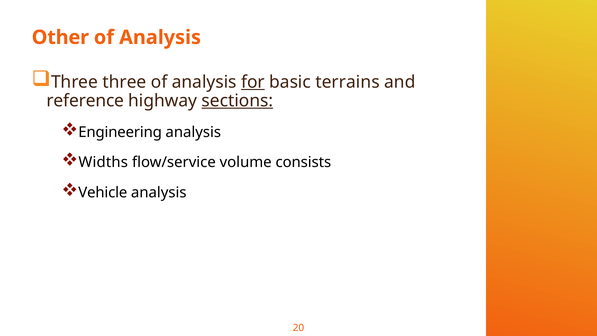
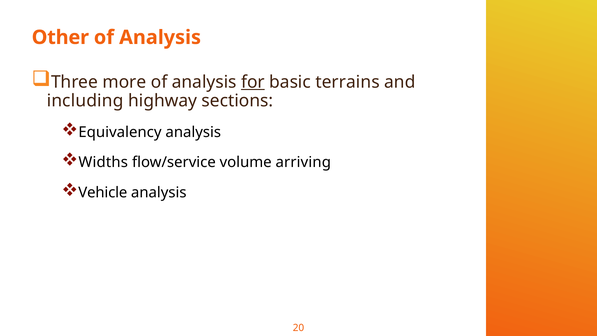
Three three: three -> more (124, 82)
reference: reference -> including (85, 101)
sections underline: present -> none (237, 101)
Engineering: Engineering -> Equivalency (120, 132)
consists: consists -> arriving (303, 162)
